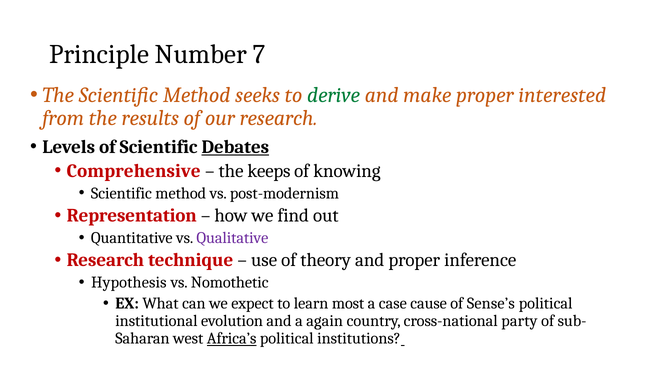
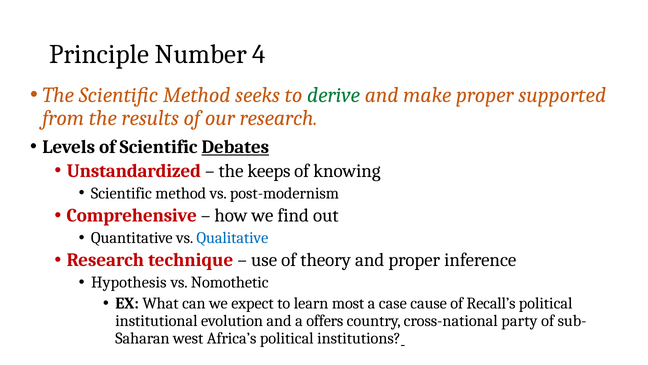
7: 7 -> 4 (259, 54)
interested: interested -> supported (562, 95)
Comprehensive: Comprehensive -> Unstandardized (134, 171)
Representation: Representation -> Comprehensive (132, 215)
Qualitative colour: purple -> blue (232, 238)
Sense’s: Sense’s -> Recall’s (491, 303)
again: again -> offers (325, 321)
Africa’s underline: present -> none (232, 338)
